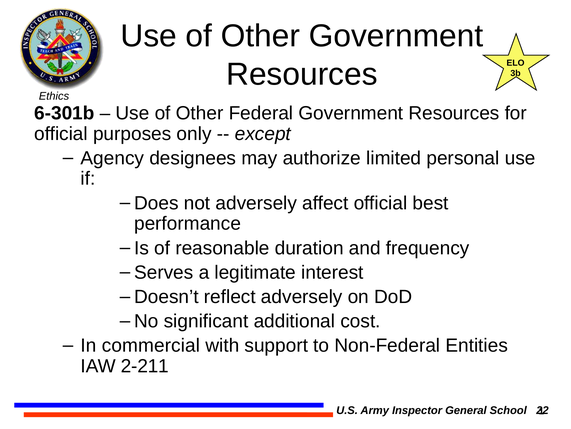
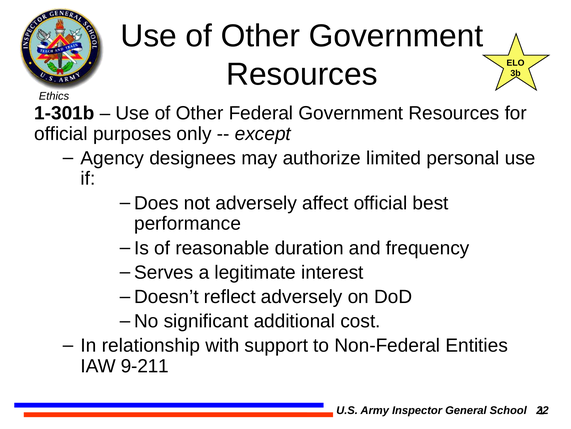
6-301b: 6-301b -> 1-301b (64, 113)
commercial: commercial -> relationship (151, 345)
2-211: 2-211 -> 9-211 (145, 366)
